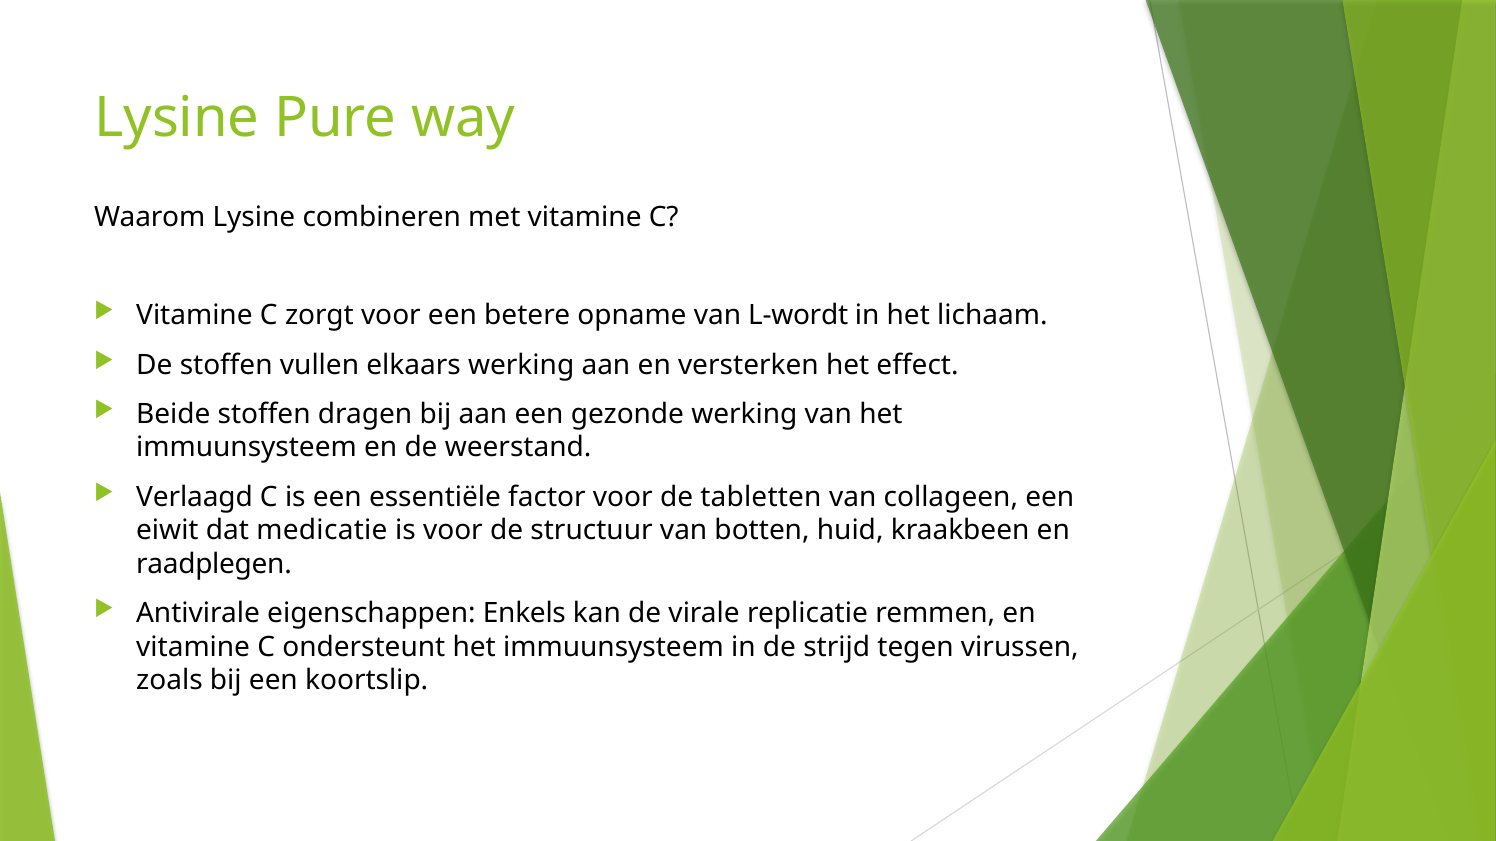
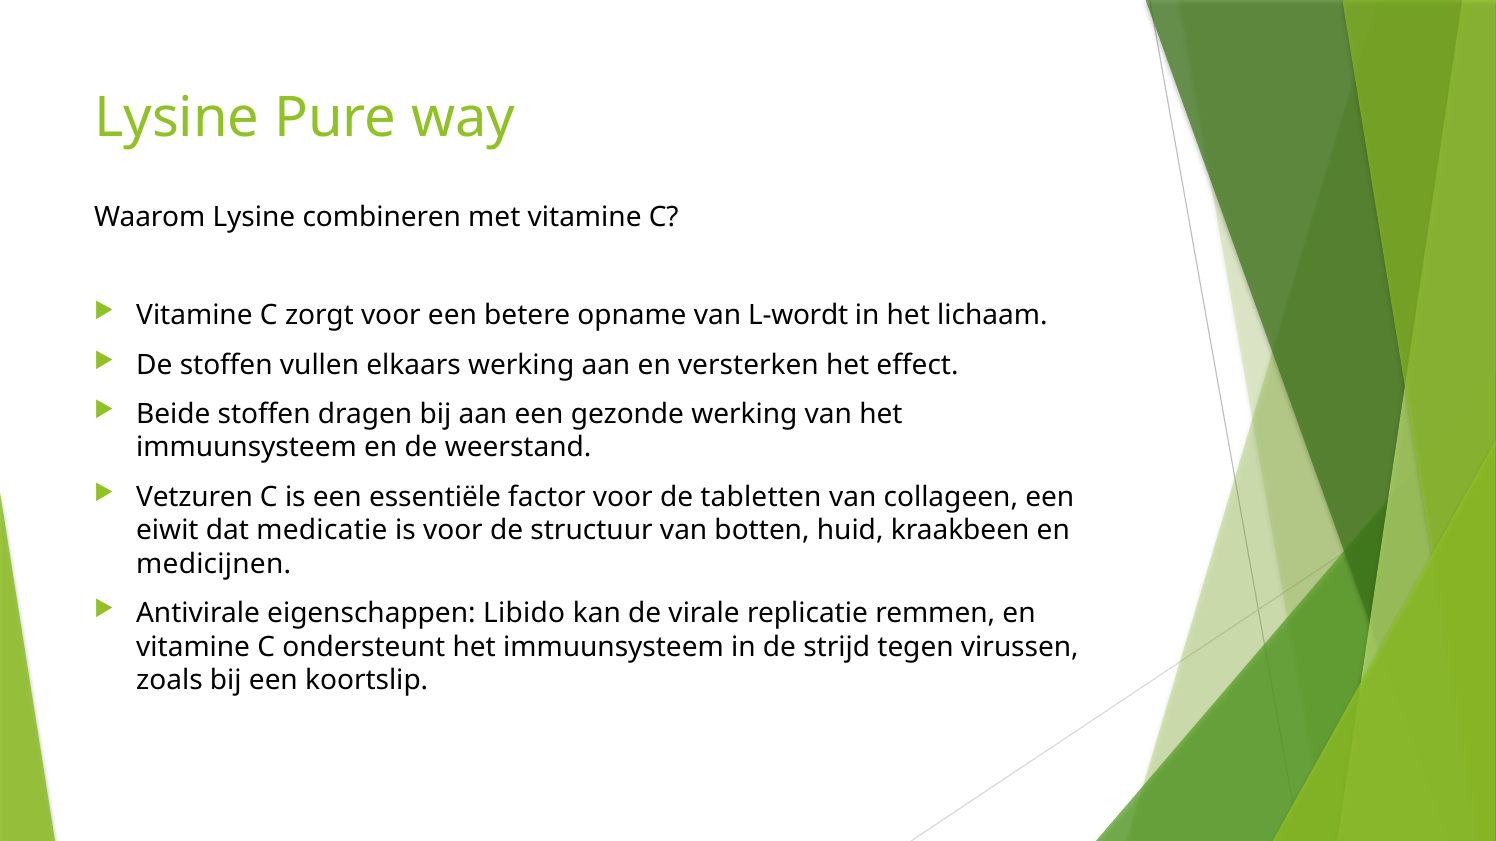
Verlaagd: Verlaagd -> Vetzuren (195, 497)
raadplegen: raadplegen -> medicijnen (214, 564)
Enkels: Enkels -> Libido (524, 614)
